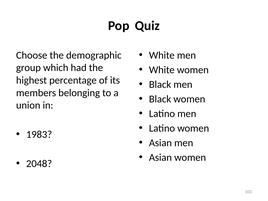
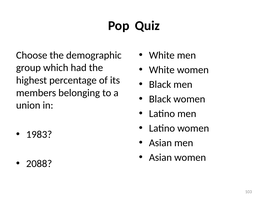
2048: 2048 -> 2088 (39, 164)
